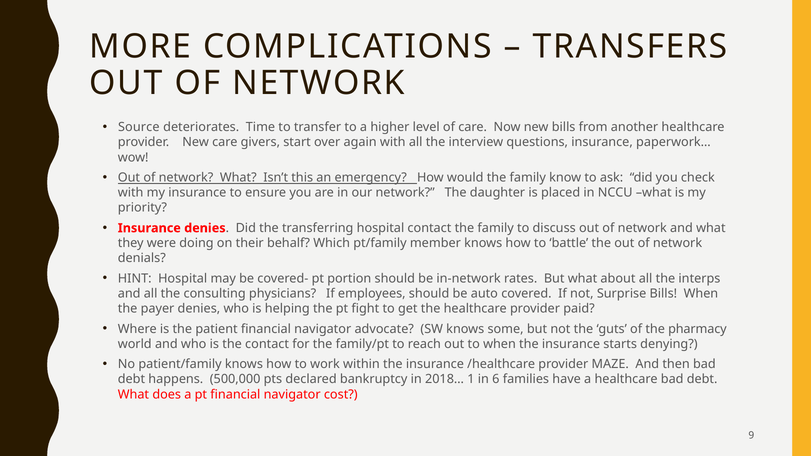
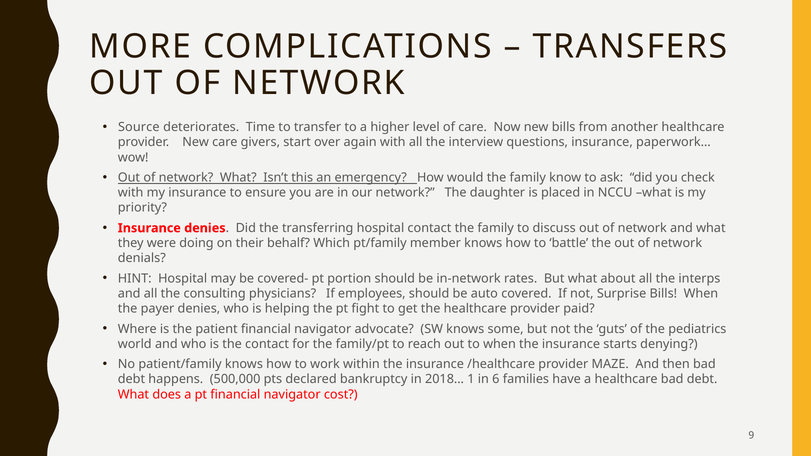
pharmacy: pharmacy -> pediatrics (697, 329)
